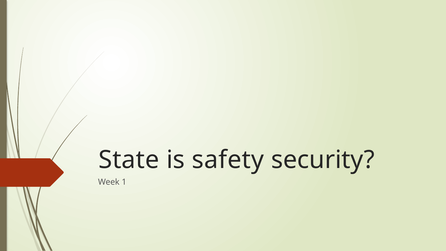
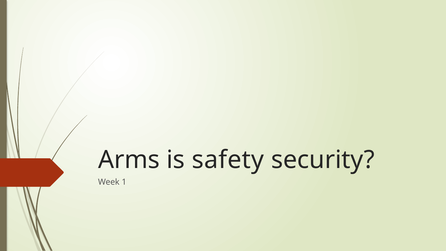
State: State -> Arms (129, 160)
